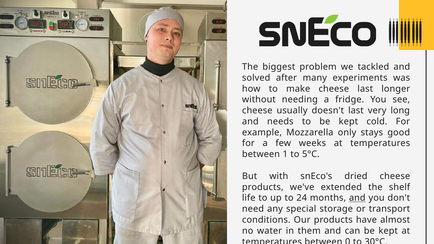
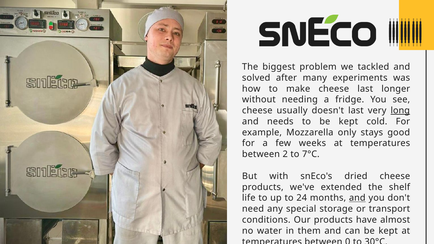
long underline: none -> present (400, 111)
1: 1 -> 2 (285, 154)
5°C: 5°C -> 7°C (311, 154)
